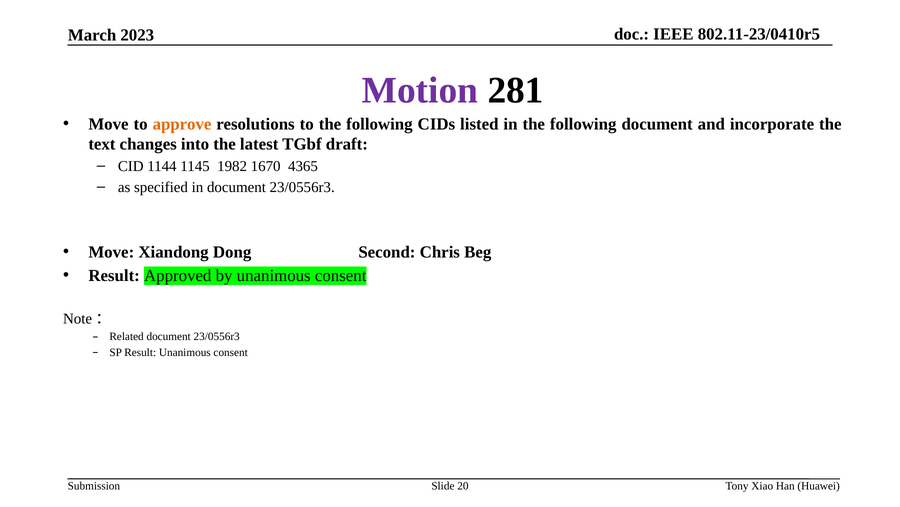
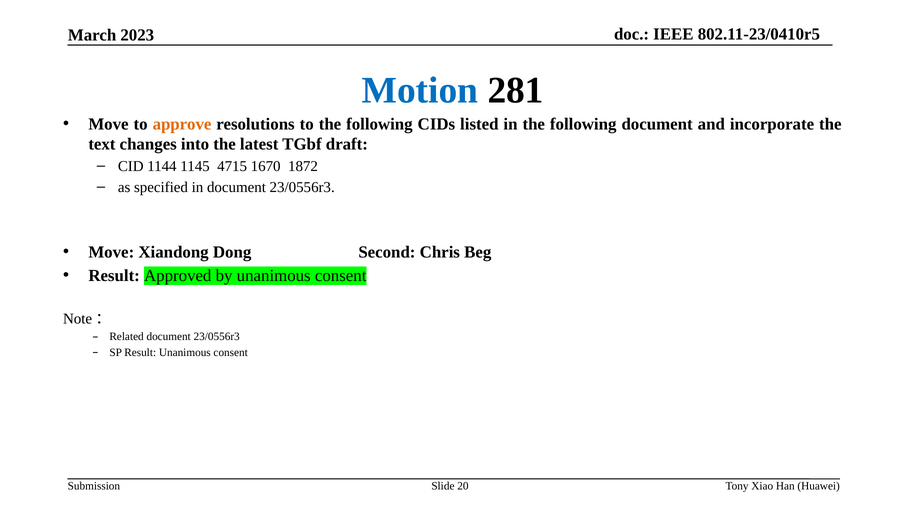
Motion colour: purple -> blue (420, 90)
1982: 1982 -> 4715 (232, 166)
4365: 4365 -> 1872 (303, 166)
